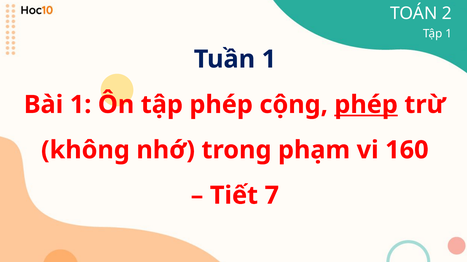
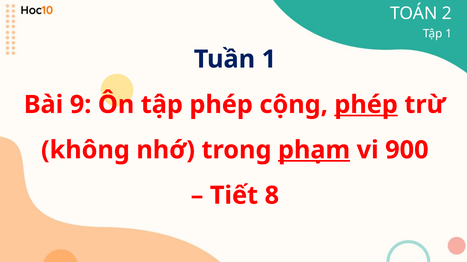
Bài 1: 1 -> 9 (81, 105)
phạm underline: none -> present (314, 150)
160: 160 -> 900 (407, 150)
7: 7 -> 8 (272, 196)
